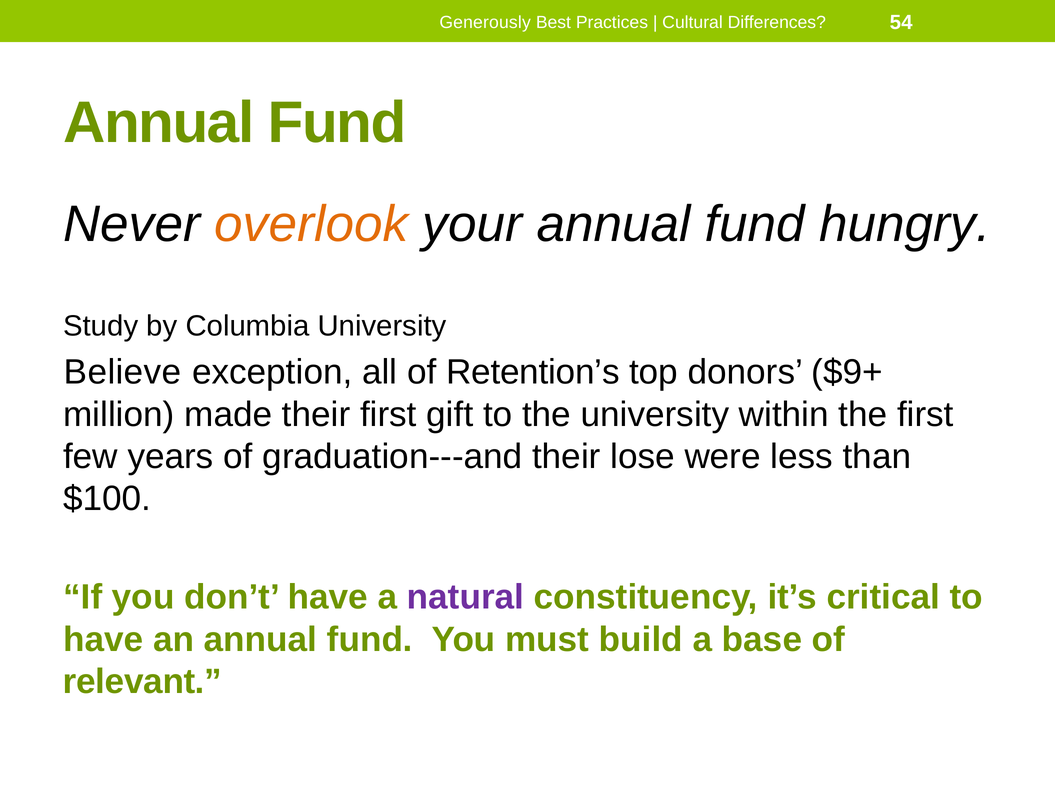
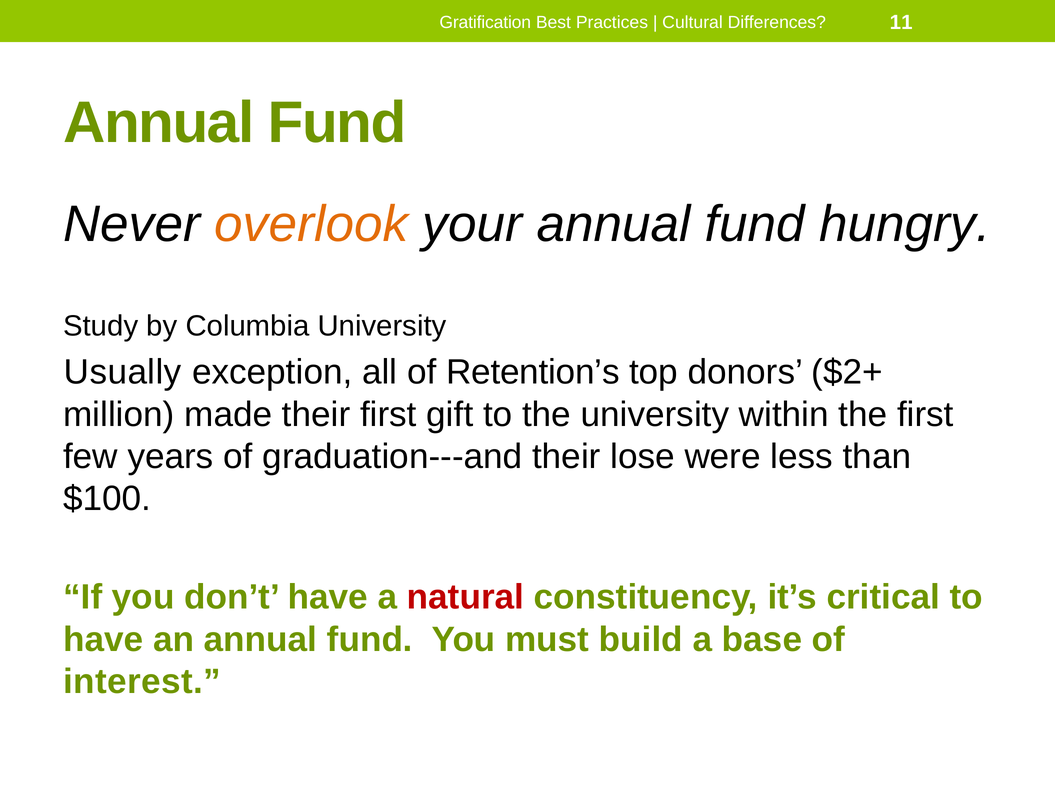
Generously: Generously -> Gratification (485, 22)
54: 54 -> 11 (901, 23)
Believe: Believe -> Usually (123, 372)
$9+: $9+ -> $2+ (847, 372)
natural colour: purple -> red (465, 597)
relevant: relevant -> interest (142, 682)
